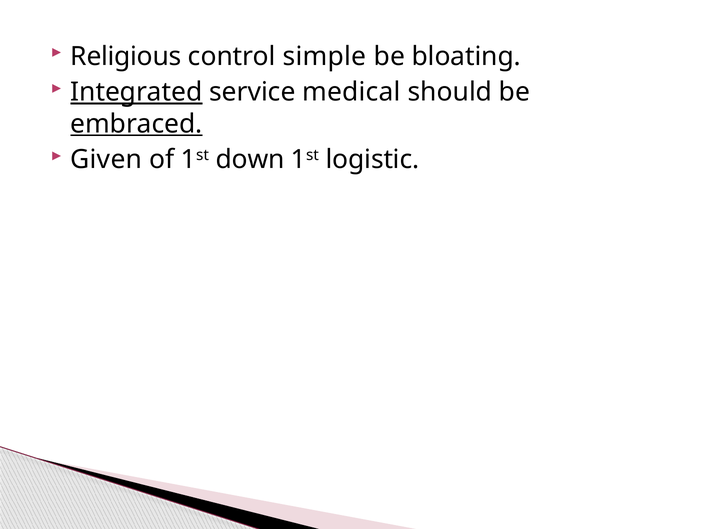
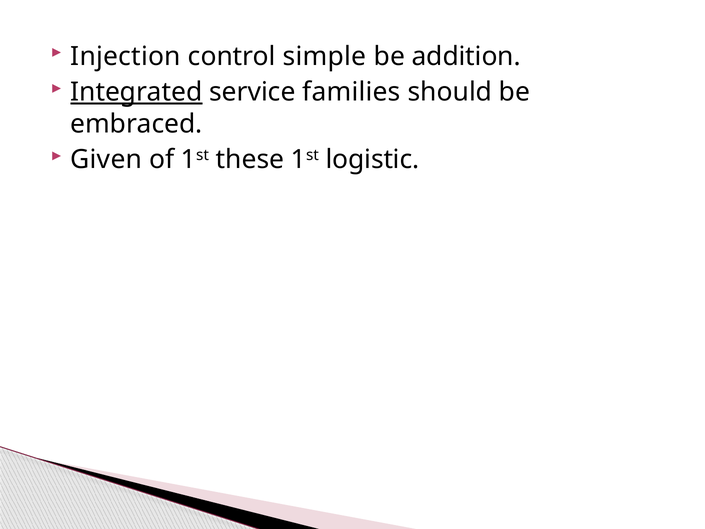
Religious: Religious -> Injection (126, 56)
bloating: bloating -> addition (466, 56)
medical: medical -> families (351, 92)
embraced underline: present -> none (136, 124)
down: down -> these (250, 160)
